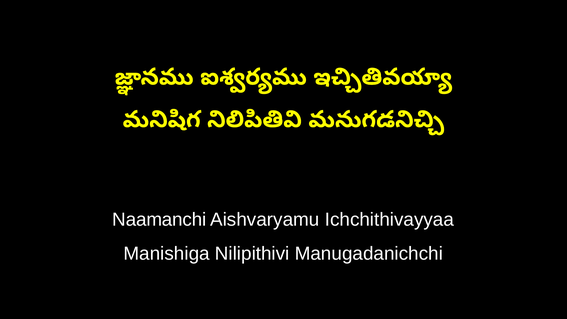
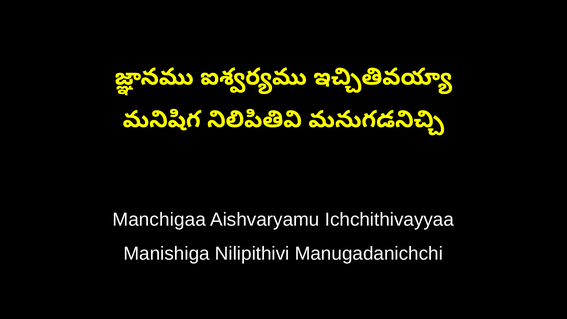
Naamanchi: Naamanchi -> Manchigaa (159, 220)
